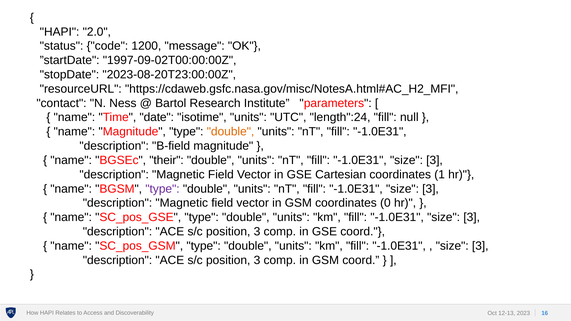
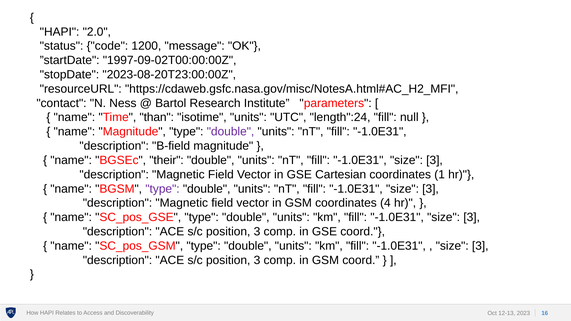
date: date -> than (157, 117)
double colour: orange -> purple (231, 132)
0: 0 -> 4 (385, 203)
